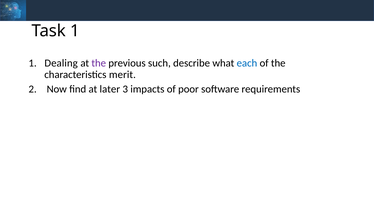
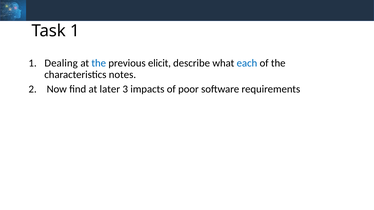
the colour: purple -> blue (99, 63)
such: such -> elicit (159, 63)
merit: merit -> notes (122, 75)
